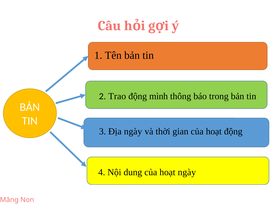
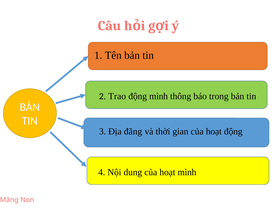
Địa ngày: ngày -> đãng (133, 131)
hoạt ngày: ngày -> mình (187, 172)
